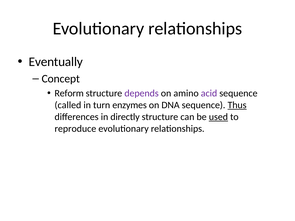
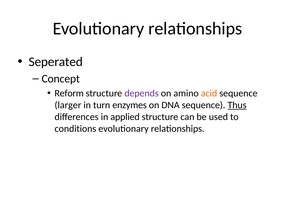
Eventually: Eventually -> Seperated (56, 62)
acid colour: purple -> orange (209, 93)
called: called -> larger (68, 105)
directly: directly -> applied (125, 117)
used underline: present -> none (218, 117)
reproduce: reproduce -> conditions (75, 129)
